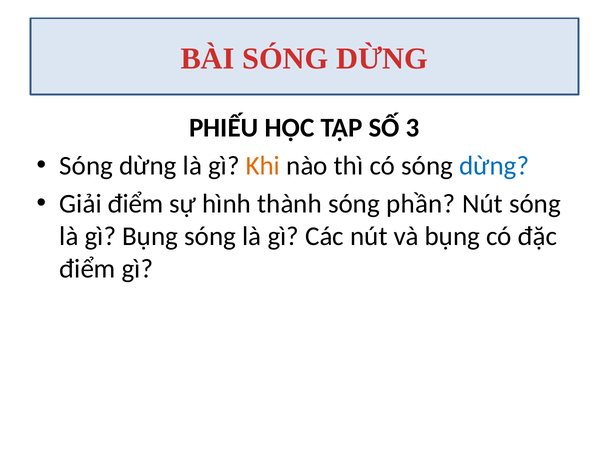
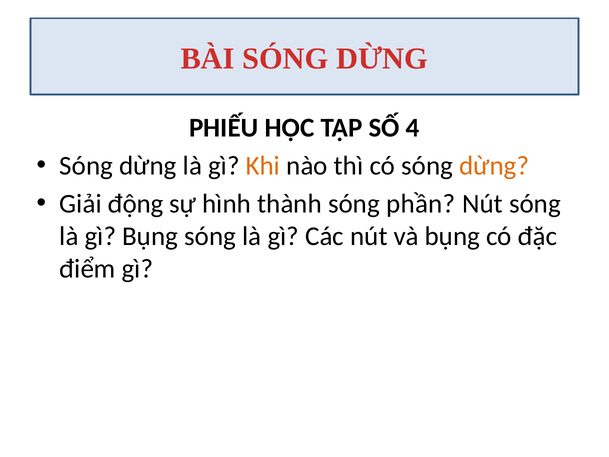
3: 3 -> 4 (413, 128)
dừng colour: blue -> orange (494, 166)
Giải điểm: điểm -> động (136, 204)
